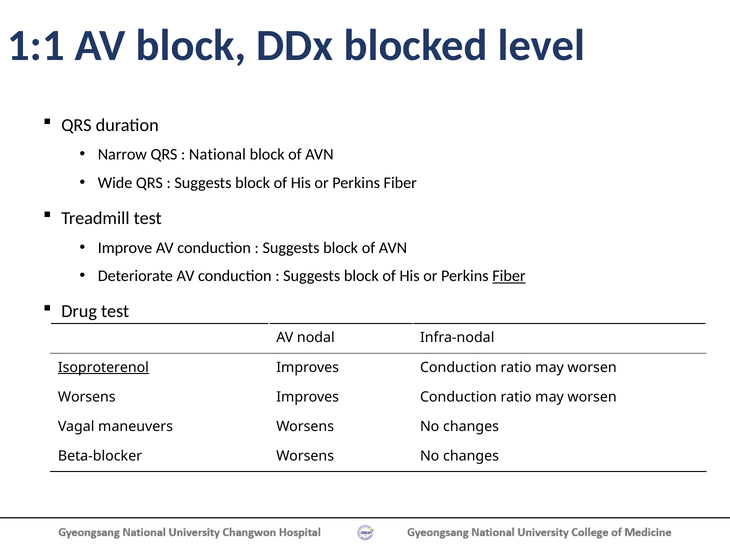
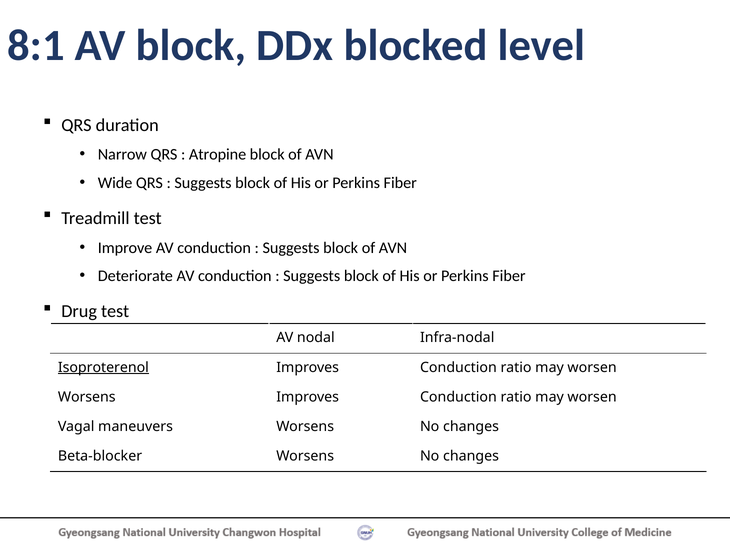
1:1: 1:1 -> 8:1 (36, 45)
National: National -> Atropine (218, 155)
Fiber underline: present -> none (509, 276)
